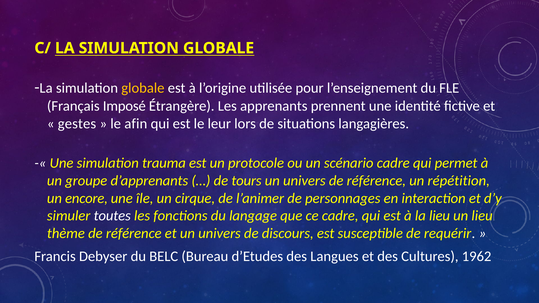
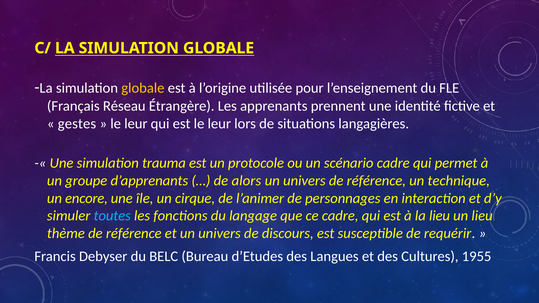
Imposé: Imposé -> Réseau (124, 106)
afin: afin -> leur (136, 124)
tours: tours -> alors (246, 181)
répétition: répétition -> technique (459, 181)
toutes colour: white -> light blue (112, 216)
1962: 1962 -> 1955 (477, 257)
